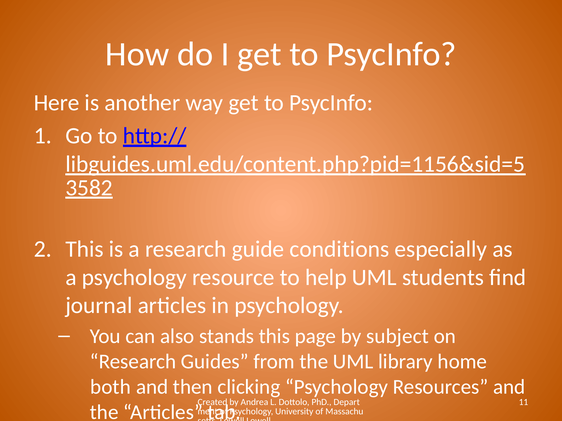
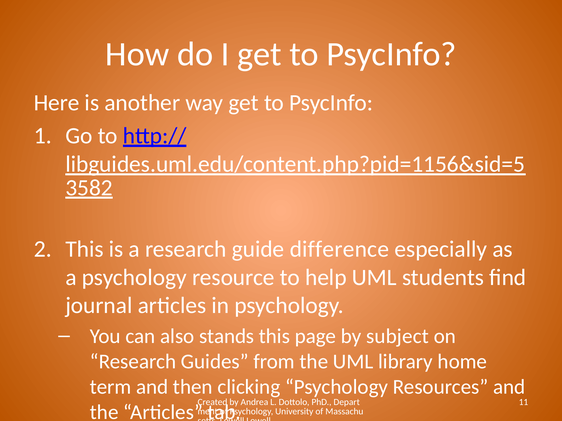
conditions: conditions -> difference (339, 250)
both: both -> term (111, 387)
